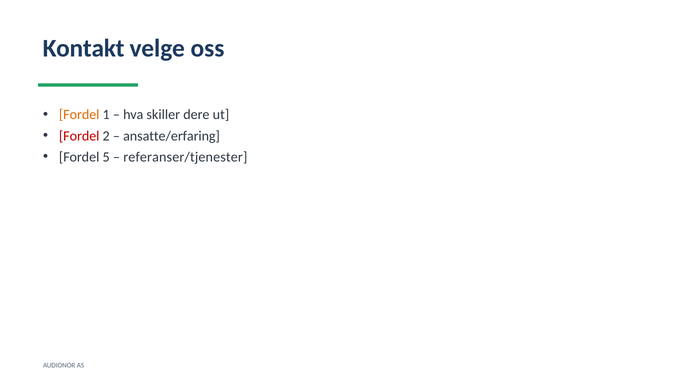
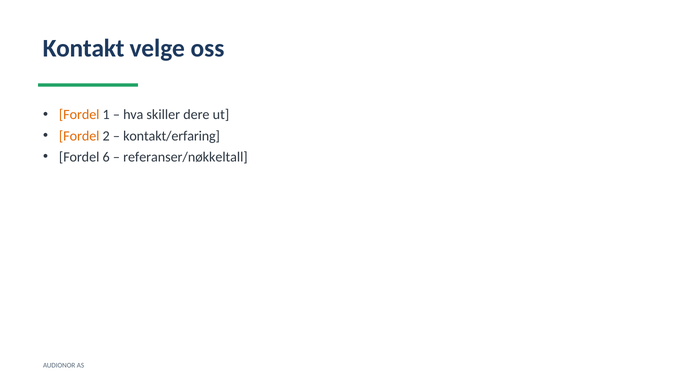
Fordel colour: red -> orange (79, 136)
ansatte/erfaring: ansatte/erfaring -> kontakt/erfaring (172, 136)
5: 5 -> 6 (106, 157)
referanser/tjenester: referanser/tjenester -> referanser/nøkkeltall (185, 157)
